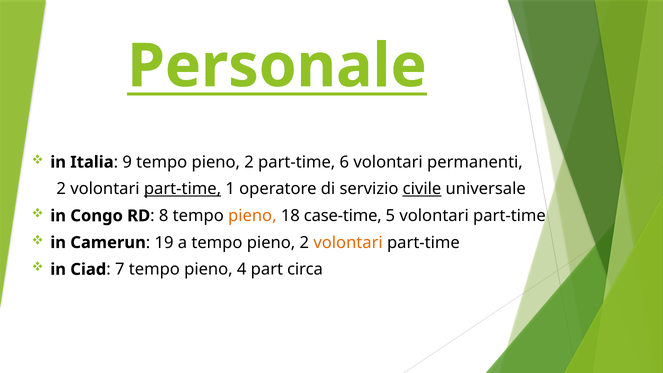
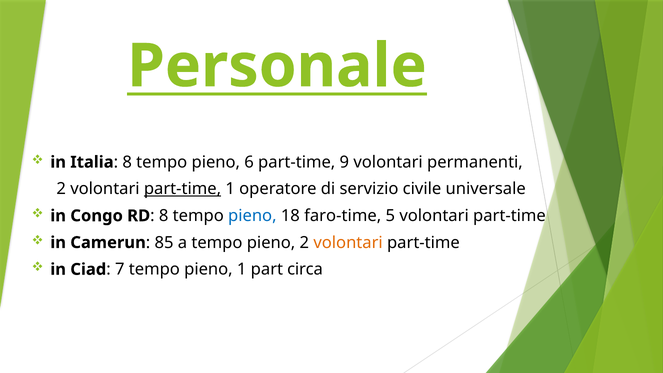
9: 9 -> 8 (127, 162)
2: 2 -> 6 (249, 162)
6: 6 -> 9 (344, 162)
civile underline: present -> none (422, 189)
pieno colour: orange -> blue (252, 216)
case-time: case-time -> faro-time (343, 216)
19: 19 -> 85 (164, 243)
pieno 4: 4 -> 1 (242, 269)
